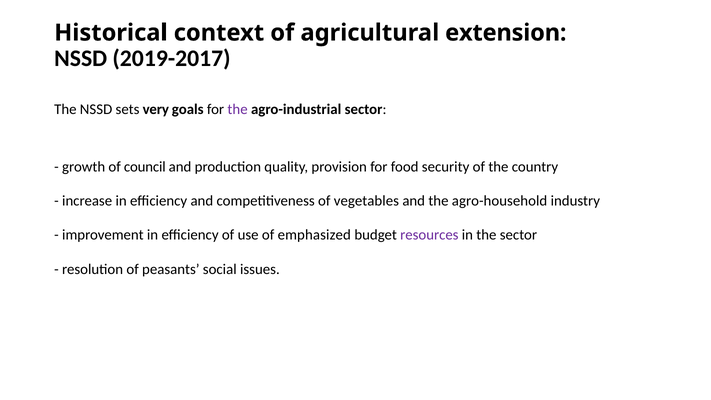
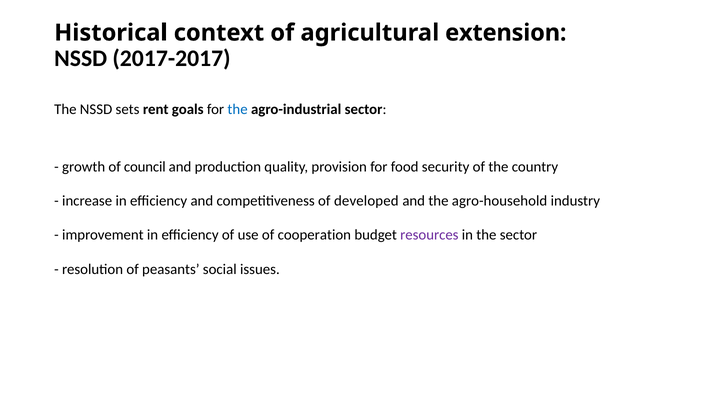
2019-2017: 2019-2017 -> 2017-2017 (172, 58)
very: very -> rent (156, 109)
the colour: purple -> blue (238, 109)
vegetables: vegetables -> developed (366, 201)
emphasized: emphasized -> cooperation (314, 235)
